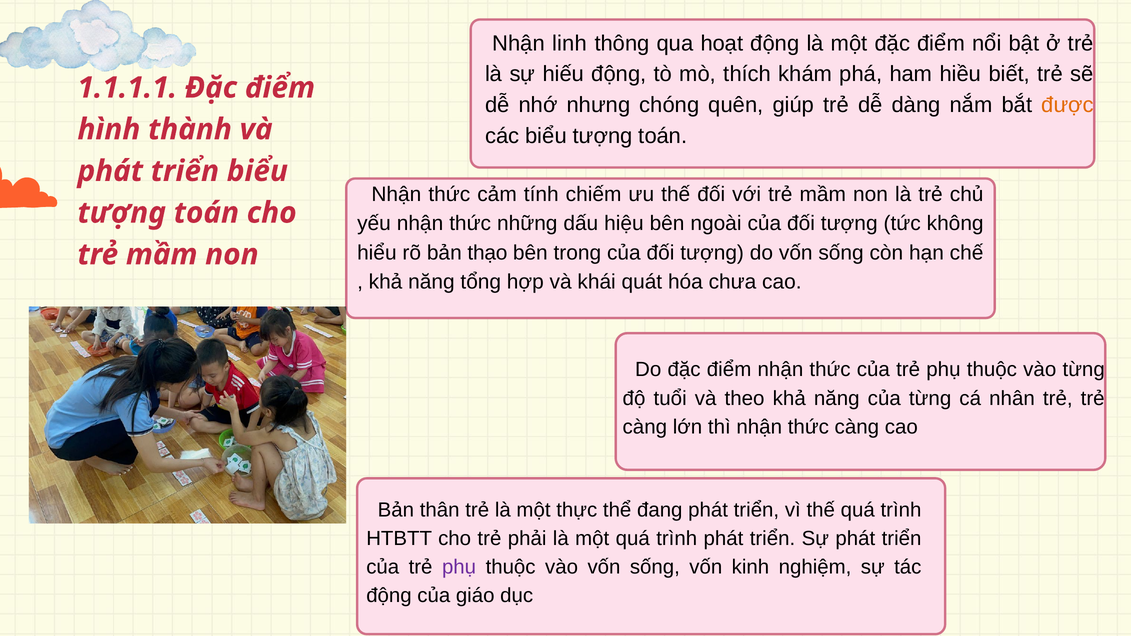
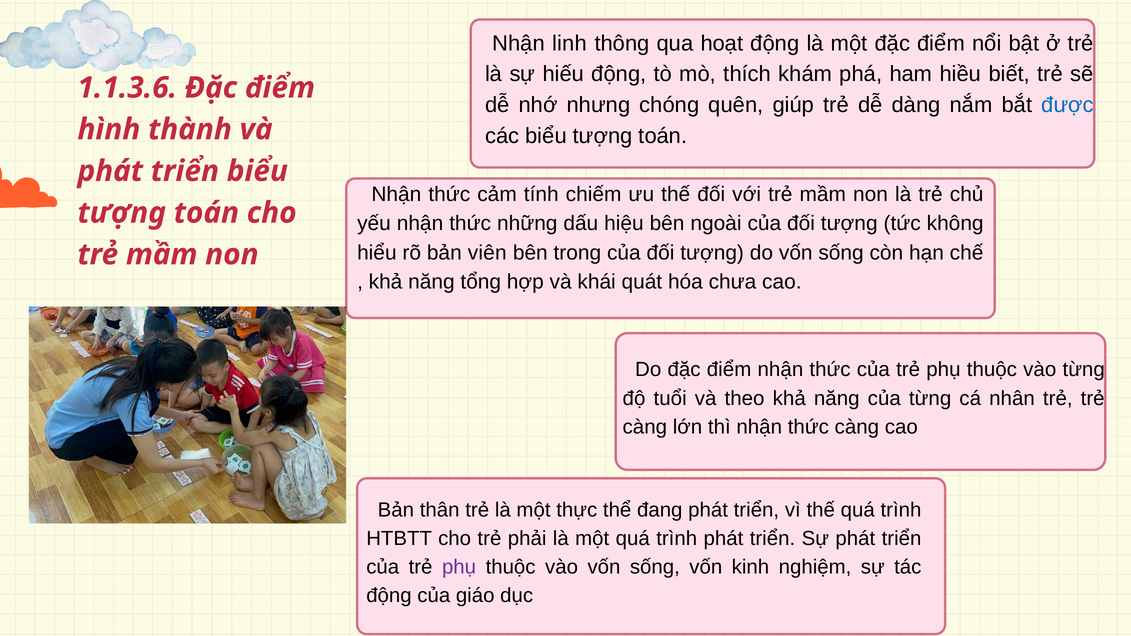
1.1.1.1: 1.1.1.1 -> 1.1.3.6 (127, 88)
được colour: orange -> blue (1067, 105)
thạo: thạo -> viên (487, 253)
